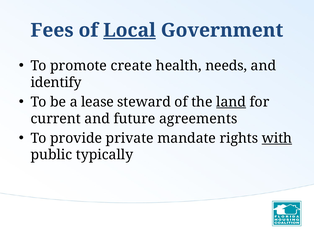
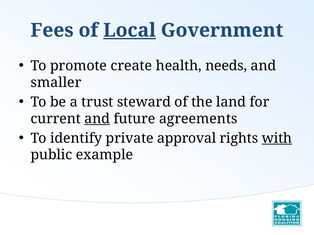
identify: identify -> smaller (56, 83)
lease: lease -> trust (97, 102)
land underline: present -> none (231, 102)
and underline: none -> present (97, 119)
provide: provide -> identify (76, 138)
mandate: mandate -> approval (187, 138)
typically: typically -> example (105, 155)
